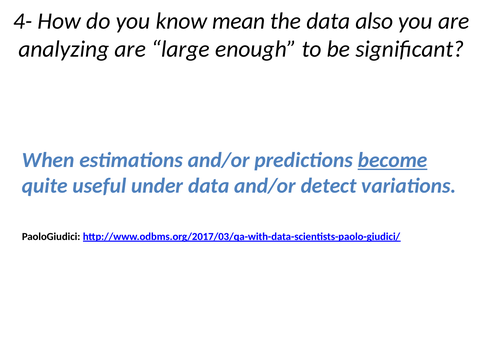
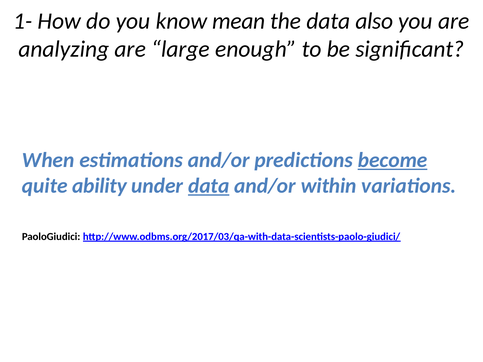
4-: 4- -> 1- (23, 21)
useful: useful -> ability (99, 186)
data underline: none -> present (209, 186)
detect: detect -> within (329, 186)
